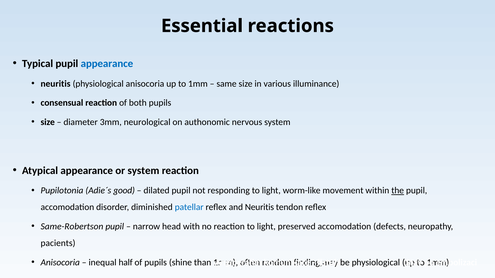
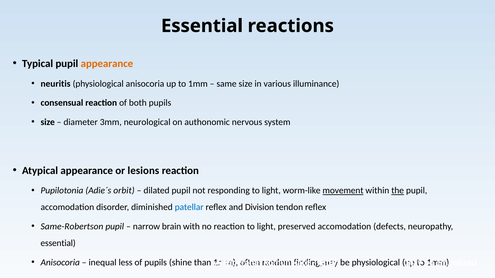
appearance colour: blue -> orange (107, 64)
or system: system -> lesions (143, 171)
good: good -> orbit (124, 191)
movement underline: none -> present (343, 191)
and Neuritis: Neuritis -> Division (260, 208)
head: head -> brain (172, 227)
pacients: pacients -> essential (58, 244)
half: half -> less (126, 263)
